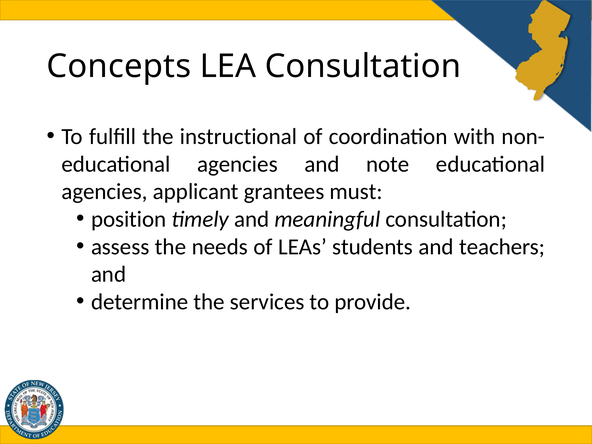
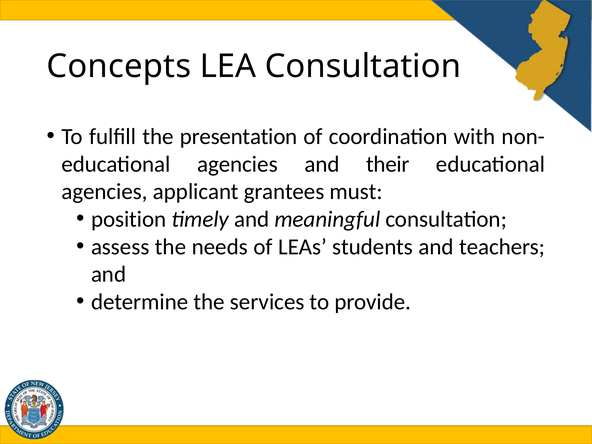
instructional: instructional -> presentation (239, 137)
note: note -> their (388, 164)
